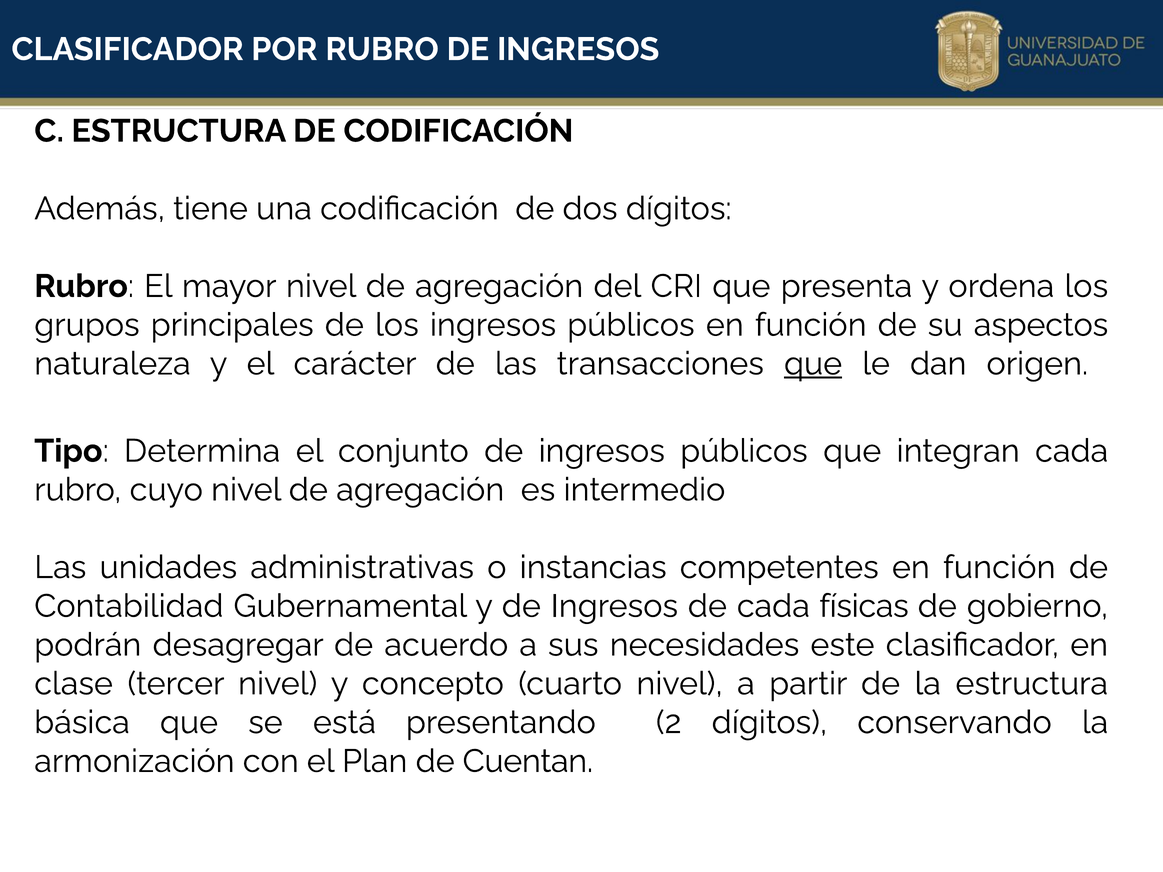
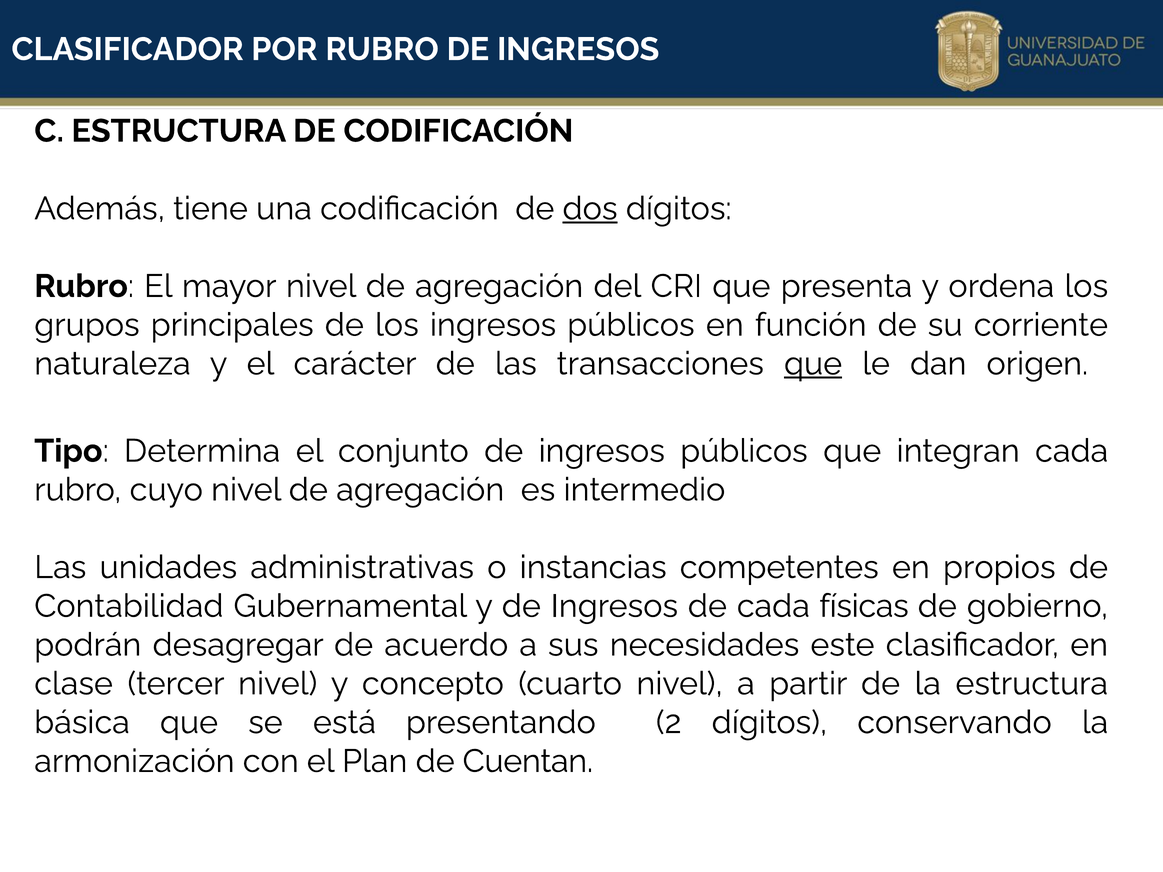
dos underline: none -> present (590, 209)
aspectos: aspectos -> corriente (1041, 325)
competentes en función: función -> propios (999, 568)
